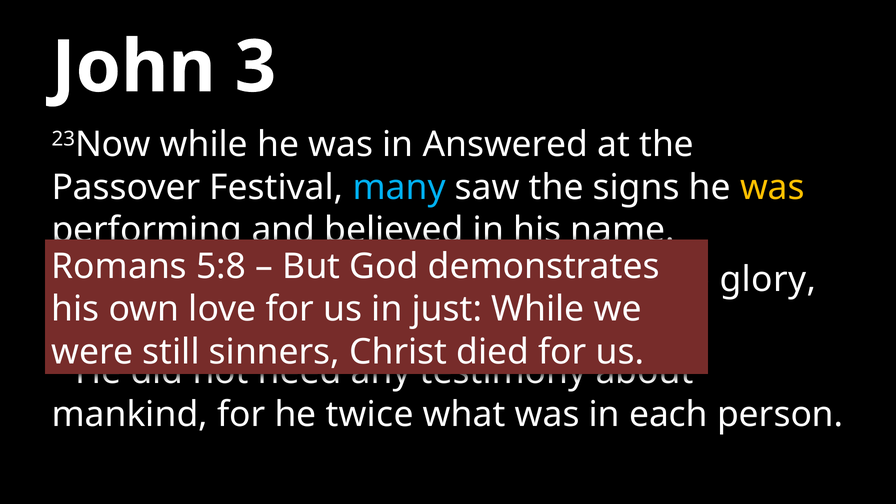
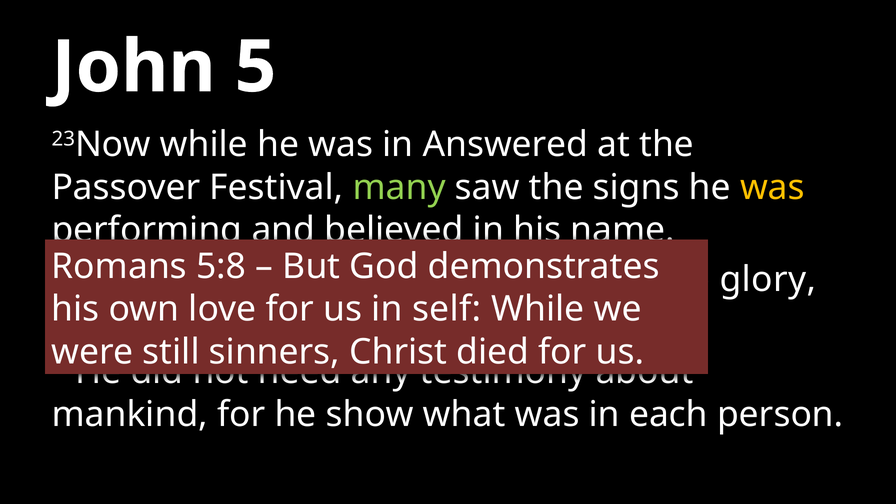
3: 3 -> 5 (255, 67)
many colour: light blue -> light green (399, 187)
just: just -> self (447, 309)
twice: twice -> show (370, 414)
